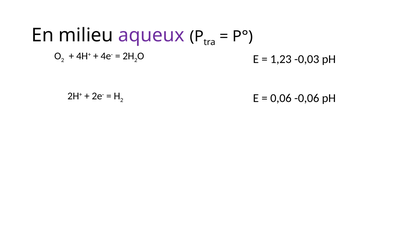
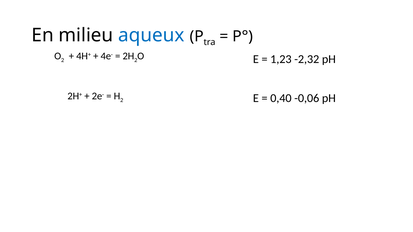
aqueux colour: purple -> blue (151, 35)
-0,03: -0,03 -> -2,32 (307, 59)
0,06: 0,06 -> 0,40 (281, 98)
